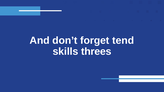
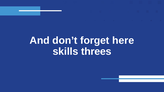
tend: tend -> here (123, 41)
